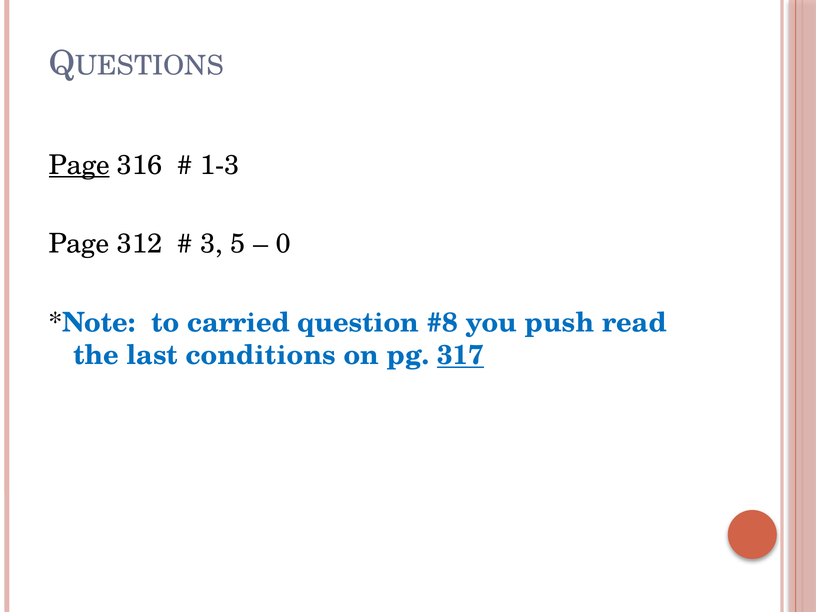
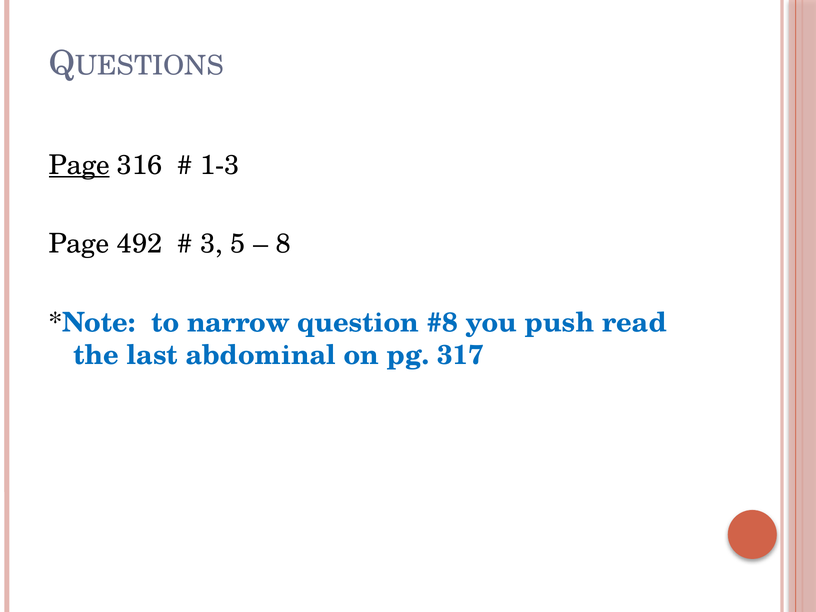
312: 312 -> 492 (140, 244)
0: 0 -> 8 (283, 244)
carried: carried -> narrow (238, 323)
conditions: conditions -> abdominal (261, 355)
317 underline: present -> none (460, 355)
